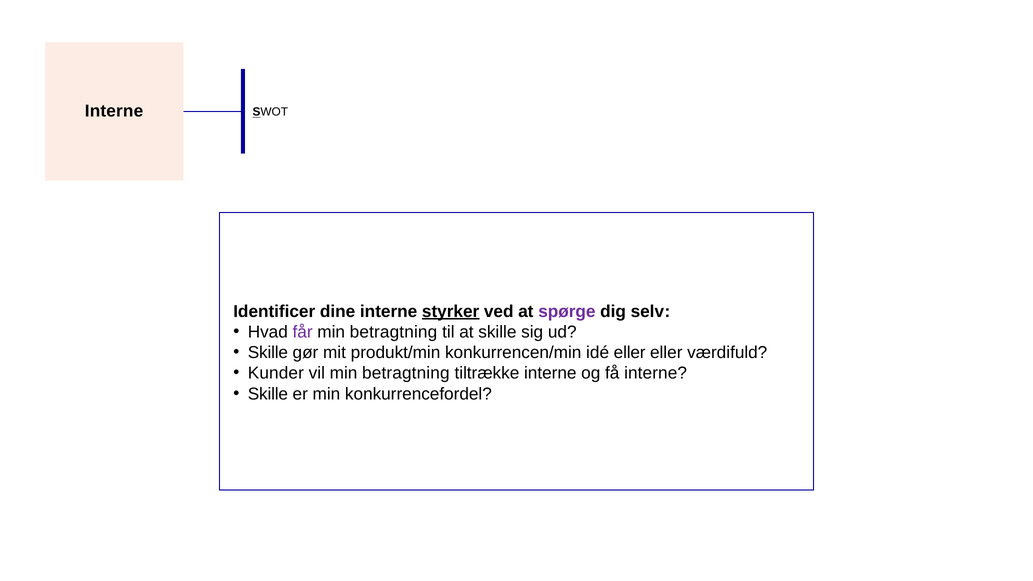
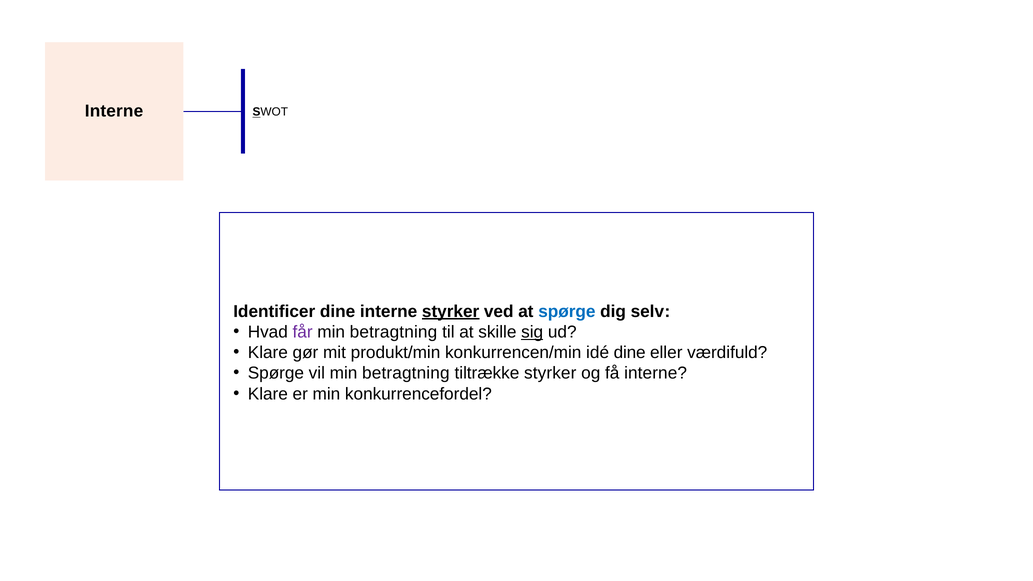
spørge colour: purple -> blue (567, 311)
sig underline: none -> present (532, 332)
Skille: Skille -> Klare (268, 353)
idé eller: eller -> dine (630, 353)
Kunder: Kunder -> Spørge (276, 373)
tiltrække interne: interne -> styrker (550, 373)
Skille: Skille -> Klare (268, 394)
